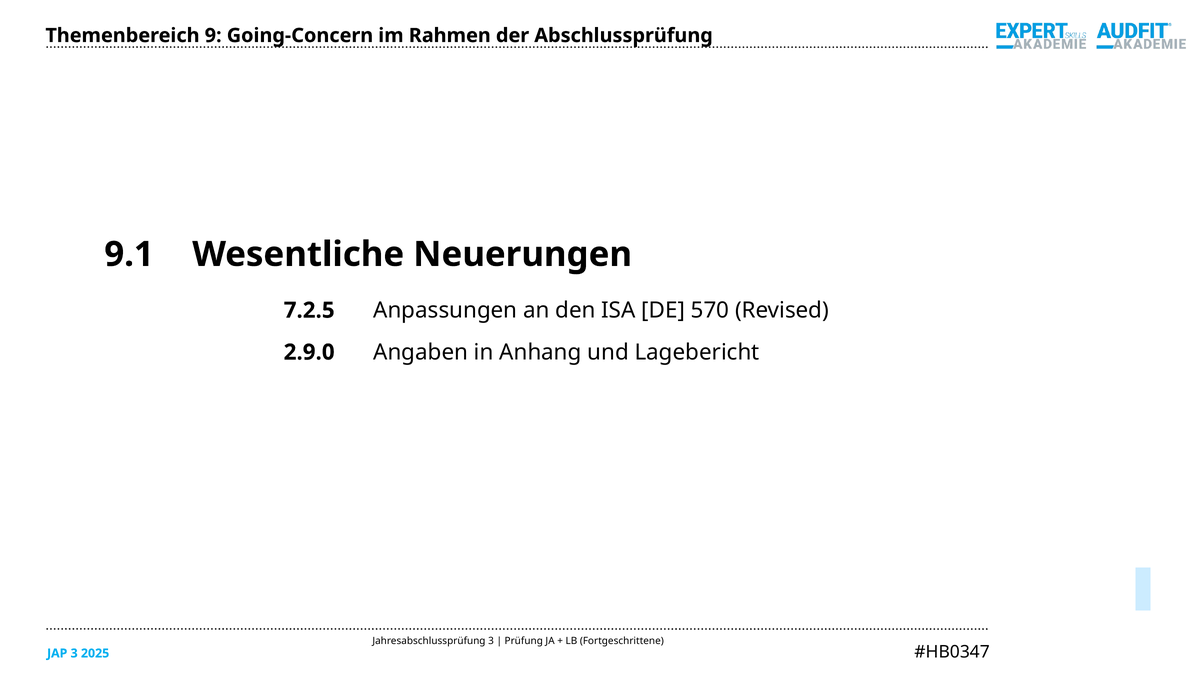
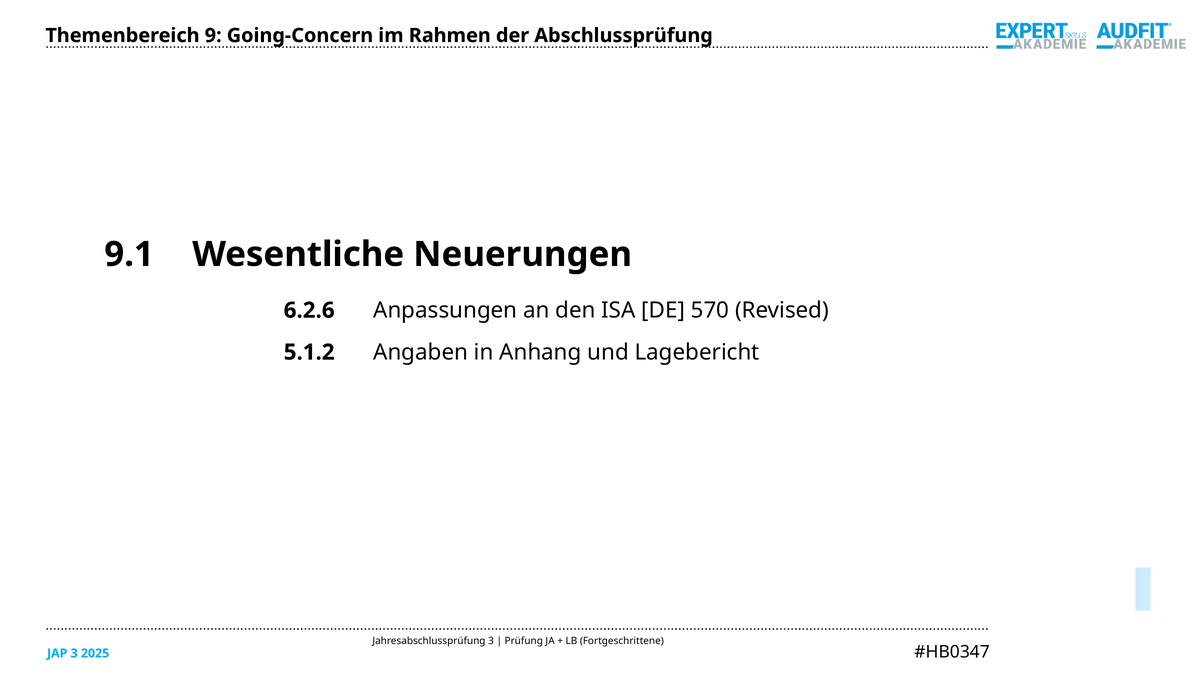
7.2.5: 7.2.5 -> 6.2.6 (309, 310)
2.9.0: 2.9.0 -> 5.1.2 (309, 352)
